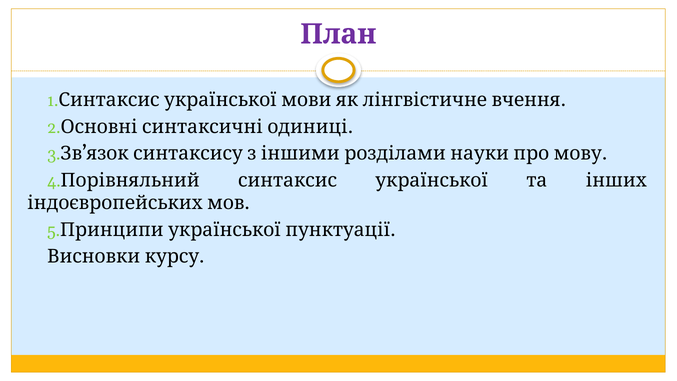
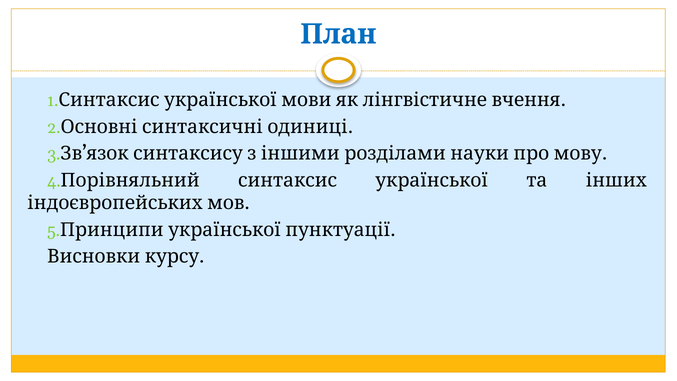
План colour: purple -> blue (338, 34)
